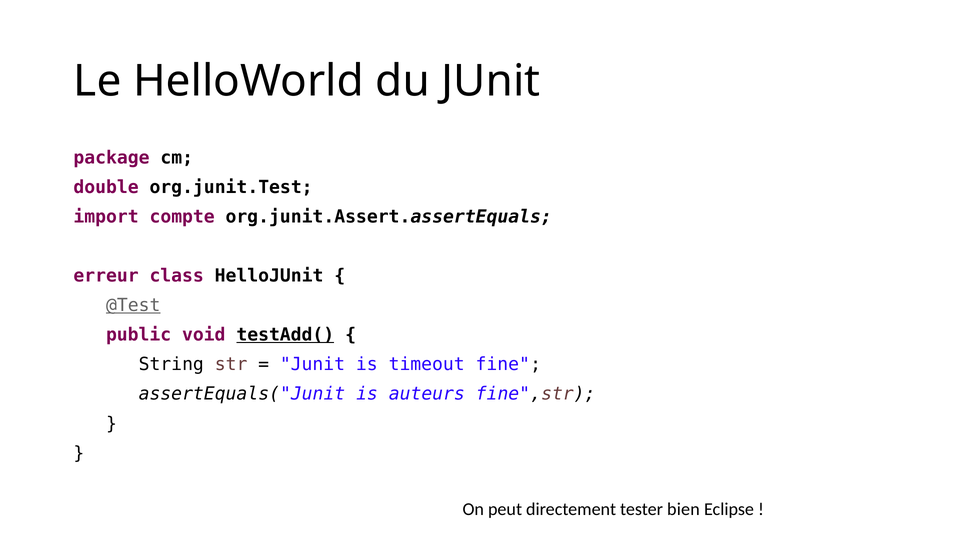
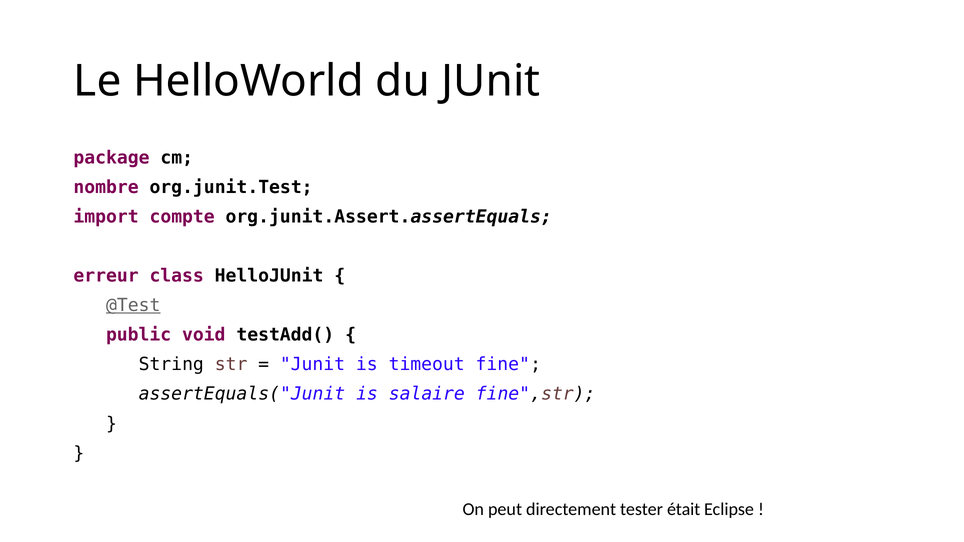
double: double -> nombre (106, 187)
testAdd( underline: present -> none (285, 335)
auteurs: auteurs -> salaire (427, 394)
bien: bien -> était (684, 509)
